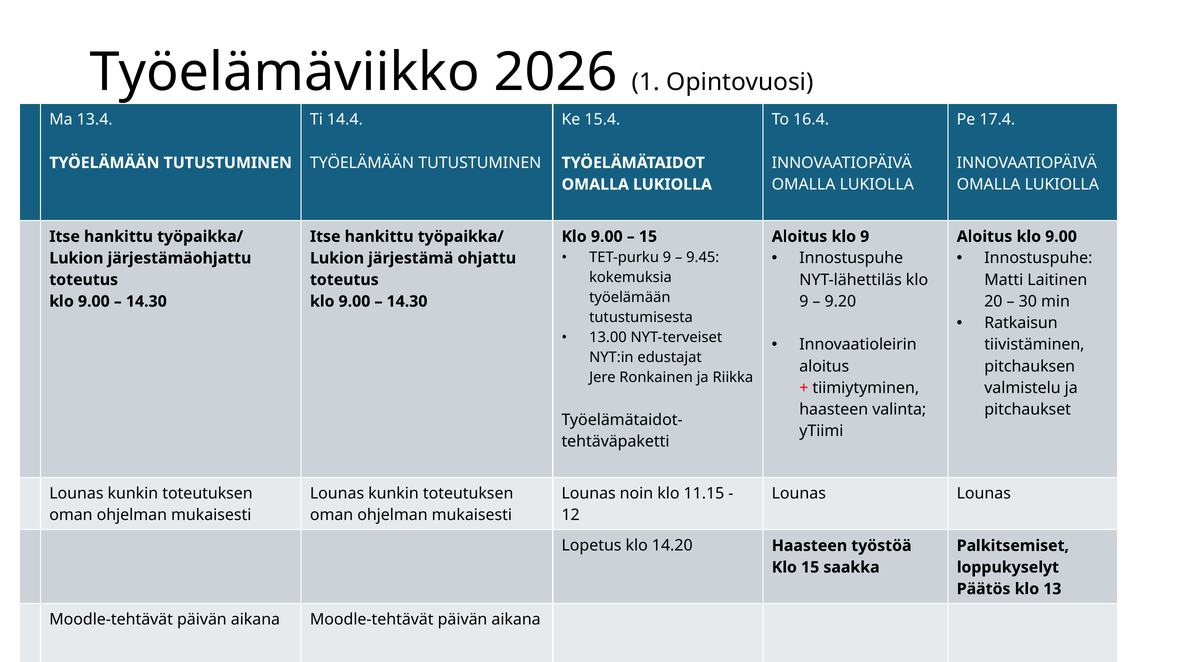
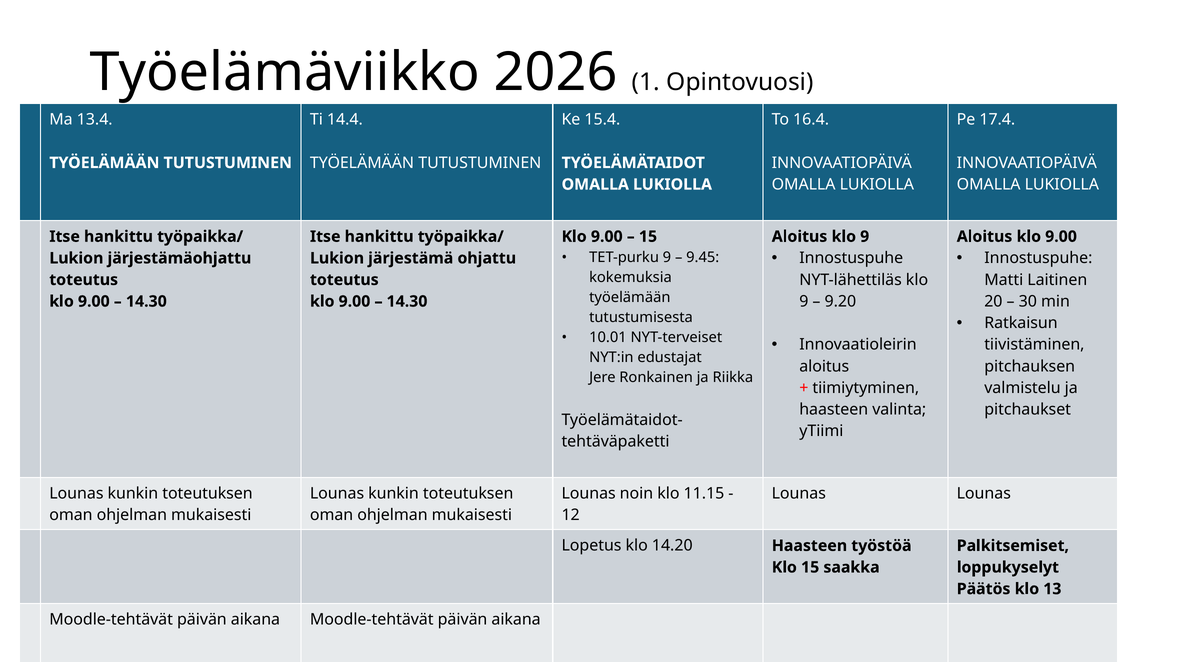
13.00: 13.00 -> 10.01 (608, 338)
